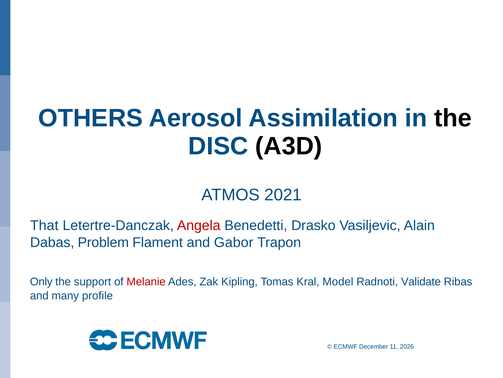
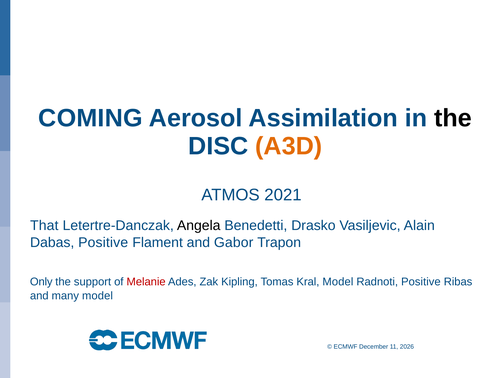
OTHERS: OTHERS -> COMING (91, 118)
A3D colour: black -> orange (289, 146)
Angela colour: red -> black (199, 225)
Dabas Problem: Problem -> Positive (103, 242)
Radnoti Validate: Validate -> Positive (421, 281)
many profile: profile -> model (97, 295)
